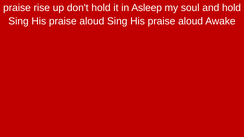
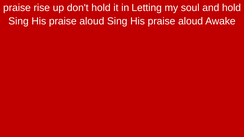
Asleep: Asleep -> Letting (147, 8)
